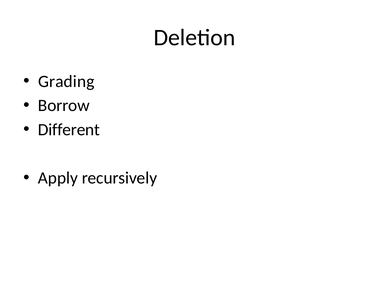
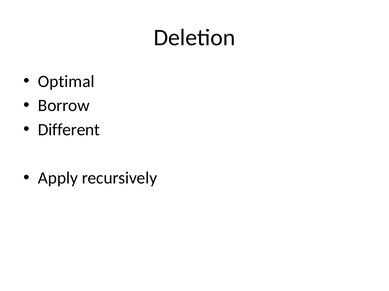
Grading: Grading -> Optimal (66, 82)
